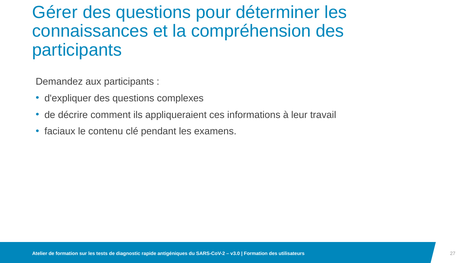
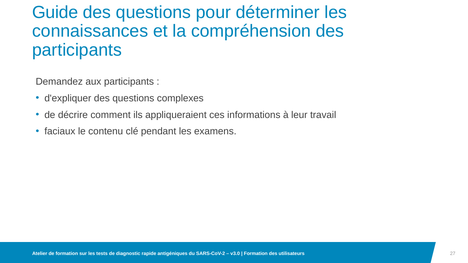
Gérer: Gérer -> Guide (55, 12)
